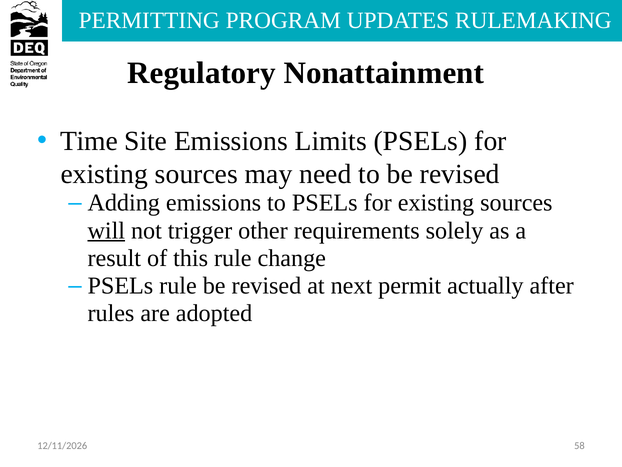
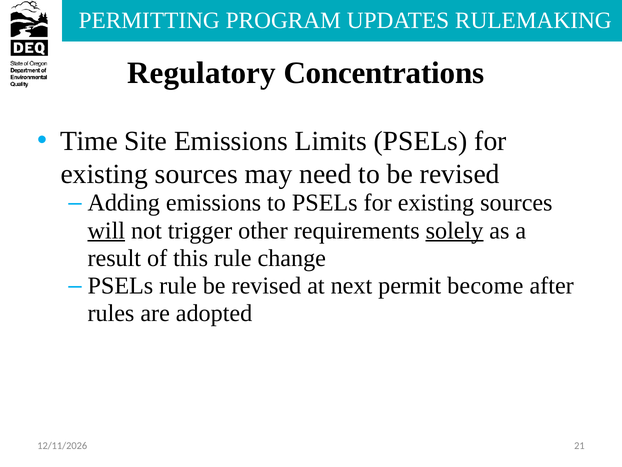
Nonattainment: Nonattainment -> Concentrations (384, 73)
solely underline: none -> present (455, 230)
actually: actually -> become (485, 286)
58: 58 -> 21 (579, 445)
